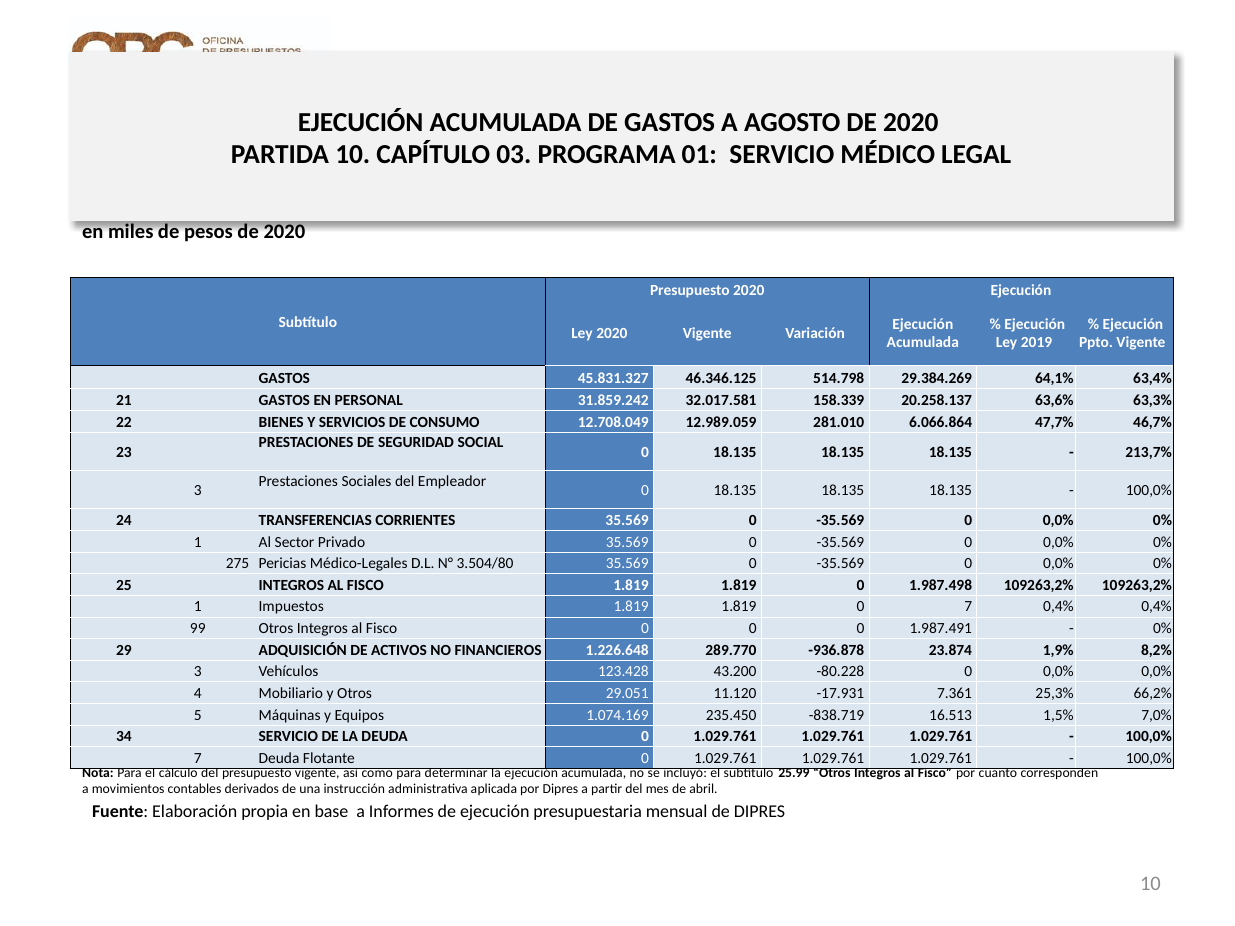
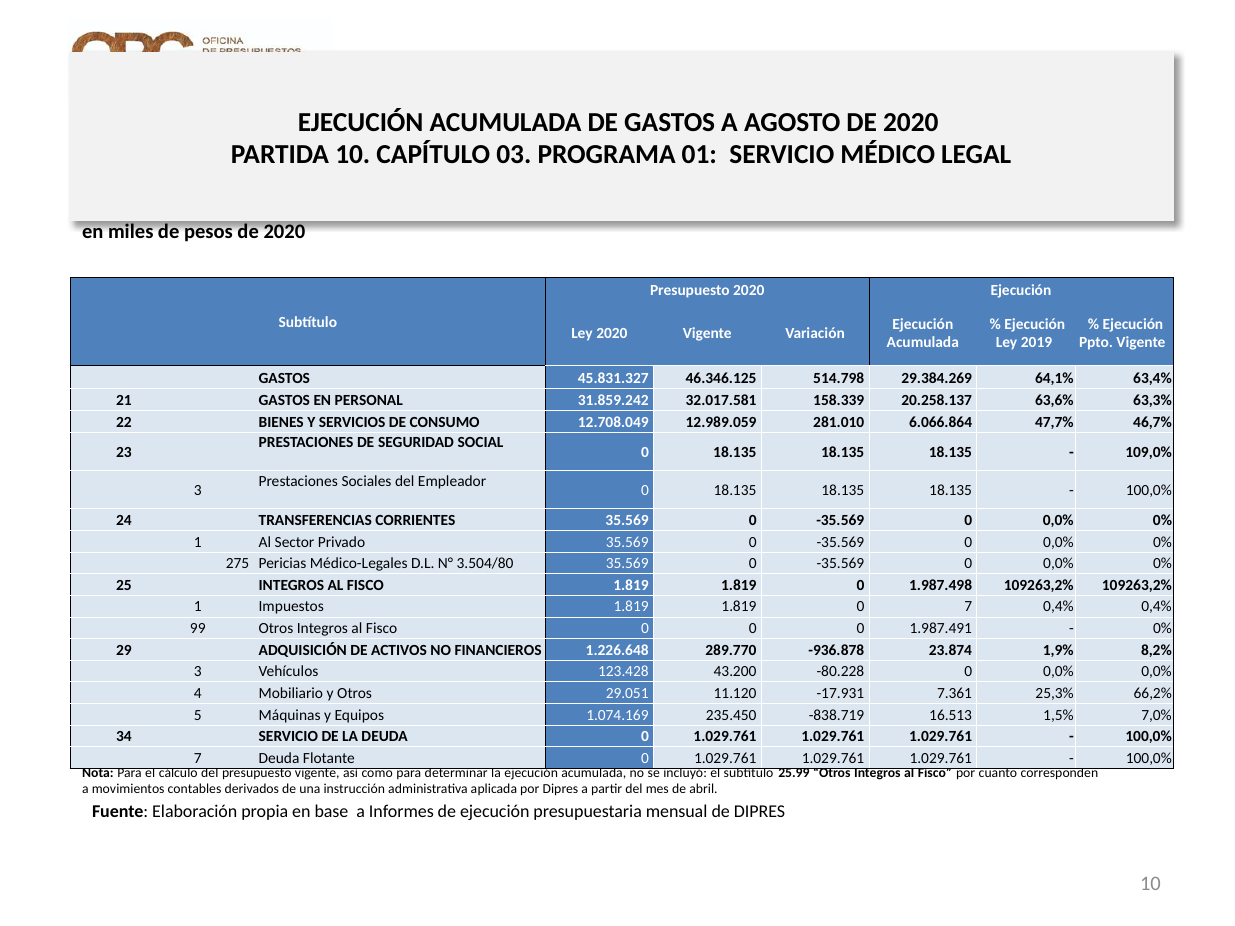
213,7%: 213,7% -> 109,0% (1149, 452)
